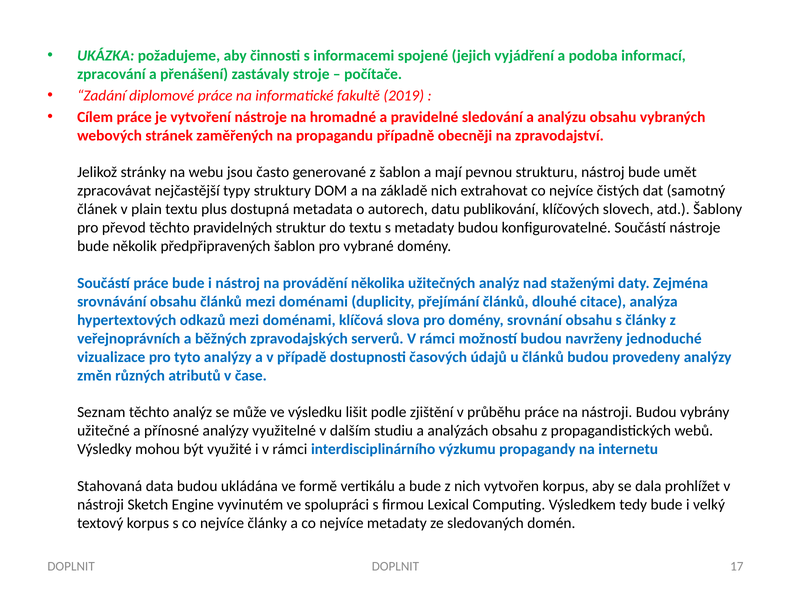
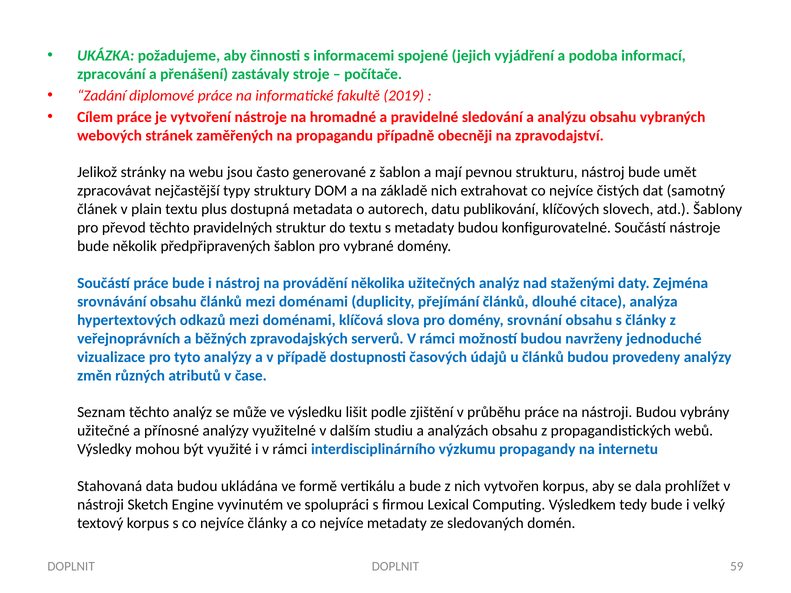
17: 17 -> 59 (737, 566)
